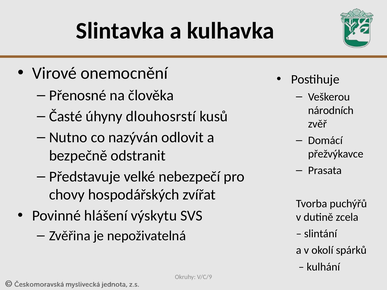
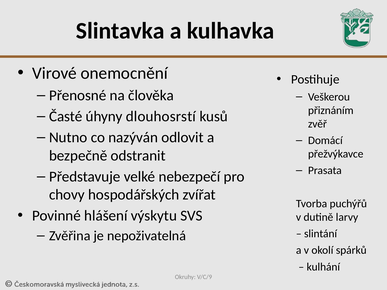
národních: národních -> přiznáním (331, 110)
zcela: zcela -> larvy (347, 217)
